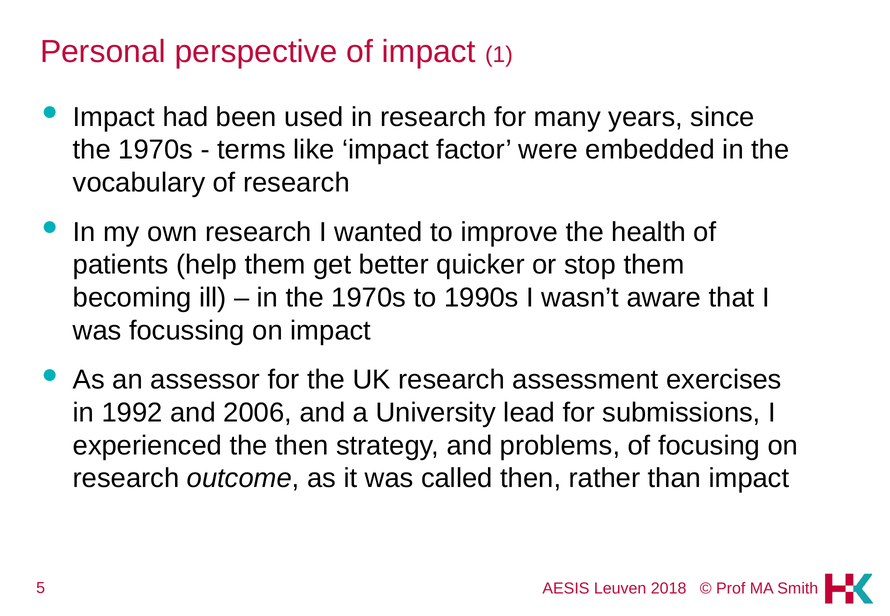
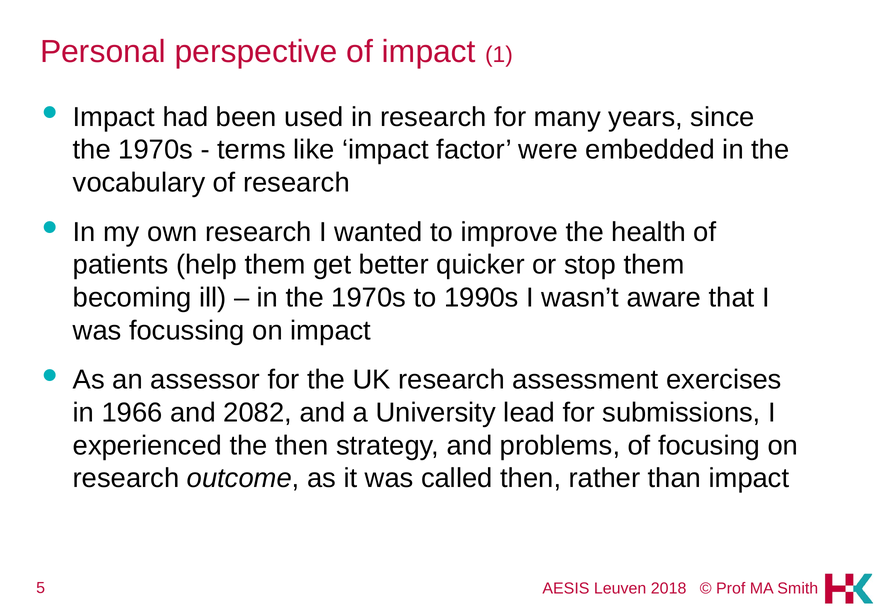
1992: 1992 -> 1966 (132, 413)
2006: 2006 -> 2082 (258, 413)
